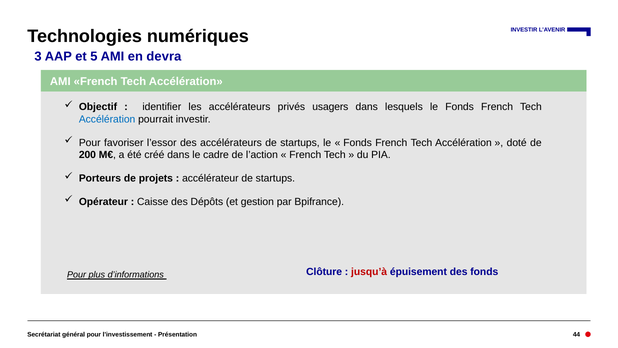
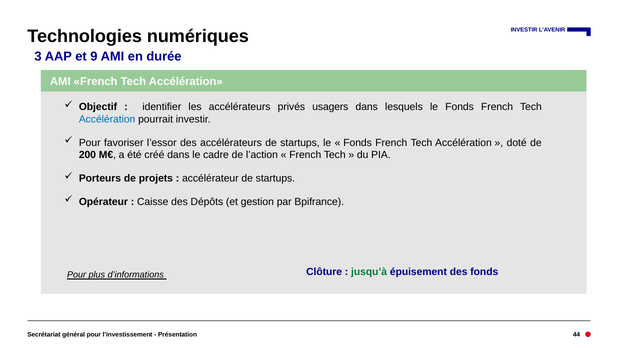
5: 5 -> 9 (94, 56)
devra: devra -> durée (164, 56)
jusqu’à colour: red -> green (369, 272)
